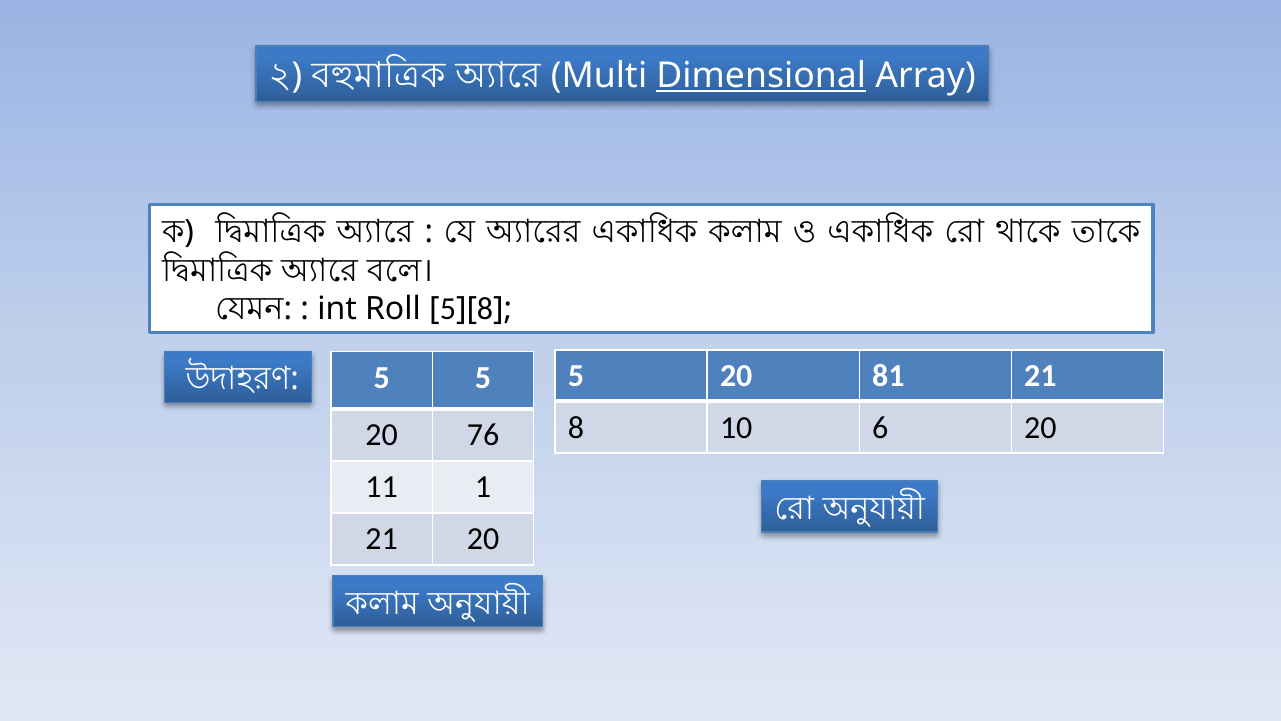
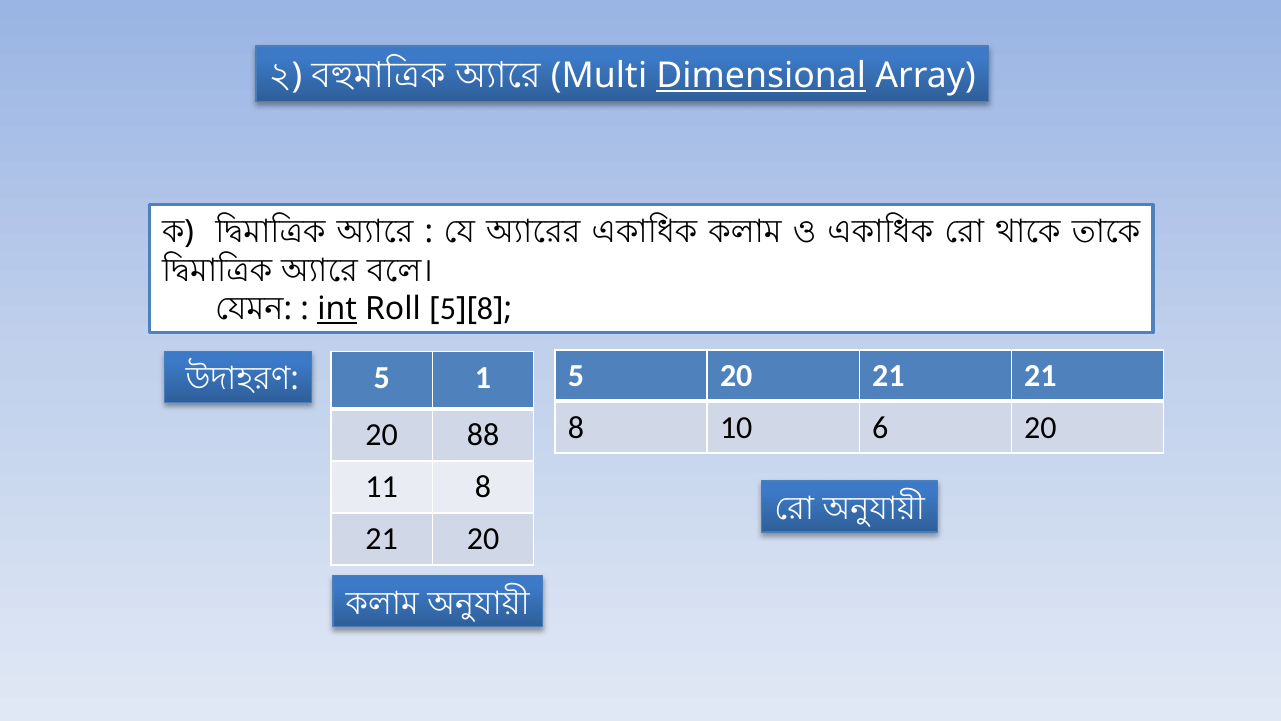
int underline: none -> present (337, 309)
20 81: 81 -> 21 (888, 376)
5 5: 5 -> 1 (483, 378)
76: 76 -> 88 (483, 435)
11 1: 1 -> 8 (483, 487)
